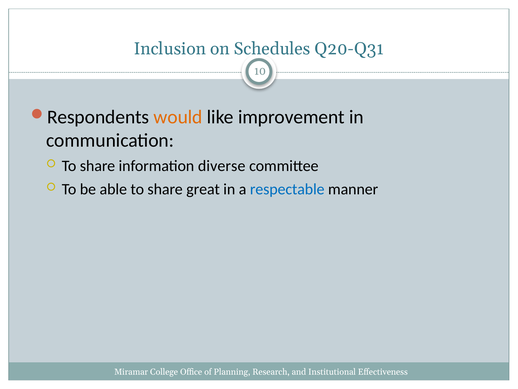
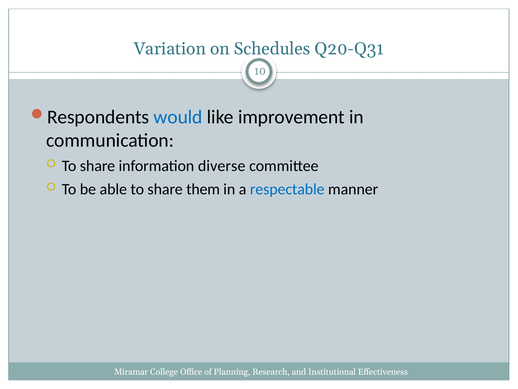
Inclusion: Inclusion -> Variation (170, 49)
would colour: orange -> blue (178, 117)
great: great -> them (203, 189)
